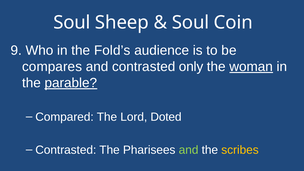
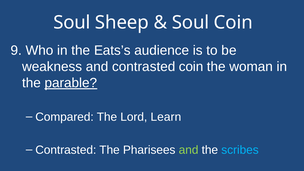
Fold’s: Fold’s -> Eats’s (112, 50)
compares: compares -> weakness (52, 67)
contrasted only: only -> coin (191, 67)
woman underline: present -> none (251, 67)
Doted: Doted -> Learn (166, 117)
scribes colour: yellow -> light blue (240, 150)
